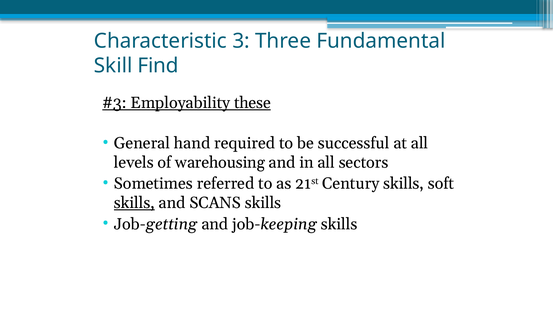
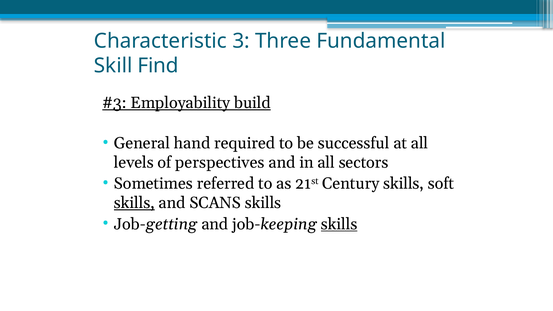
these: these -> build (252, 103)
warehousing: warehousing -> perspectives (220, 163)
skills underline: none -> present (339, 224)
